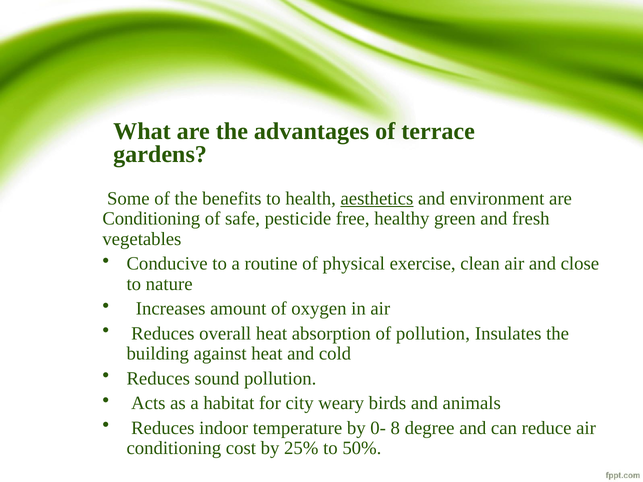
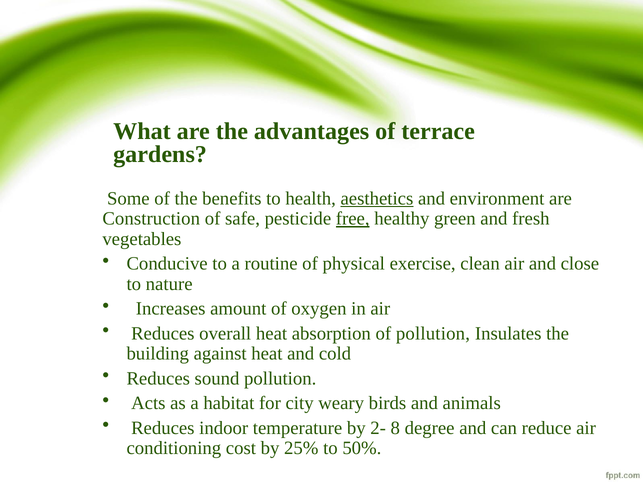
Conditioning: Conditioning -> Construction (151, 219)
free underline: none -> present (353, 219)
0-: 0- -> 2- (378, 428)
